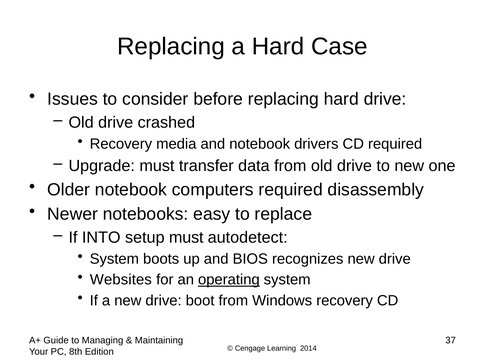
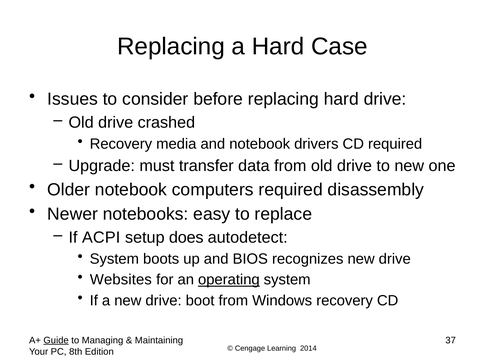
INTO: INTO -> ACPI (101, 237)
setup must: must -> does (186, 237)
Guide underline: none -> present (56, 340)
